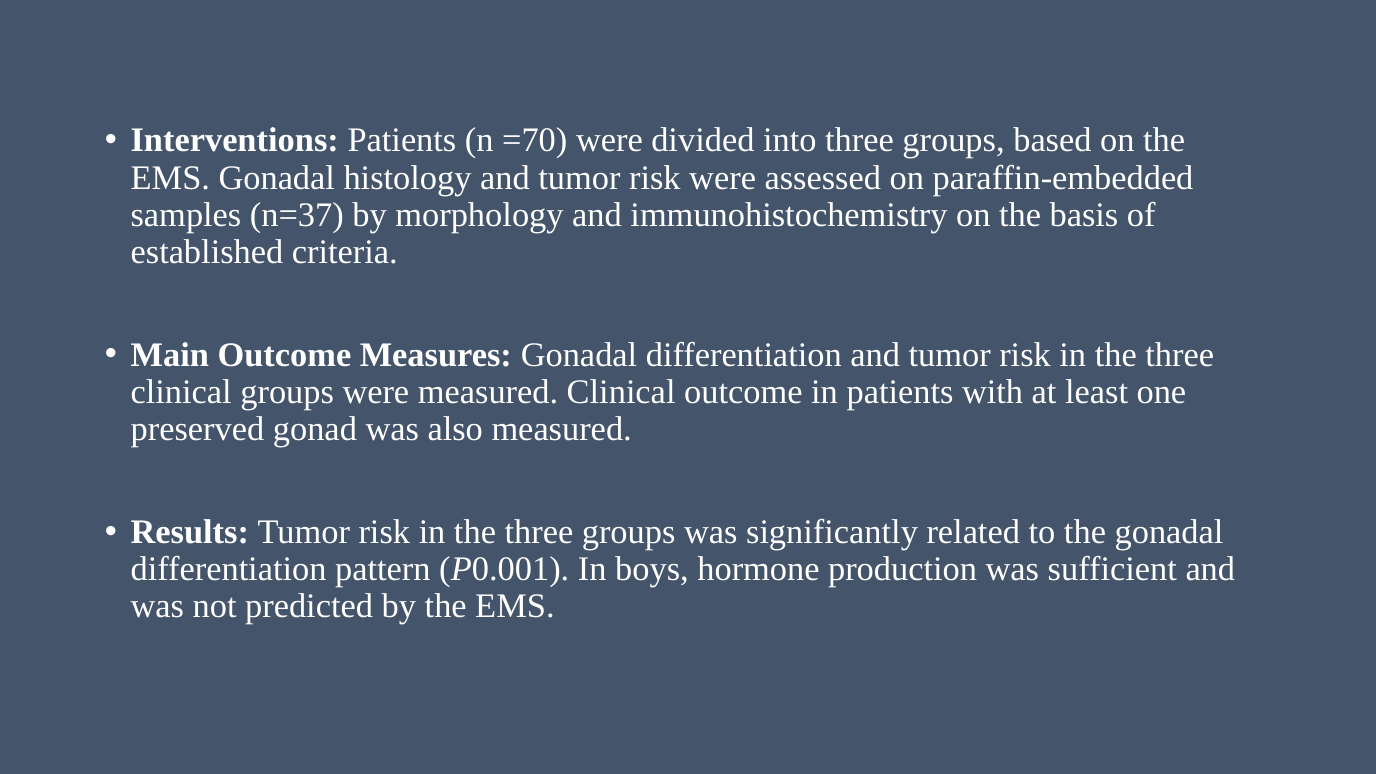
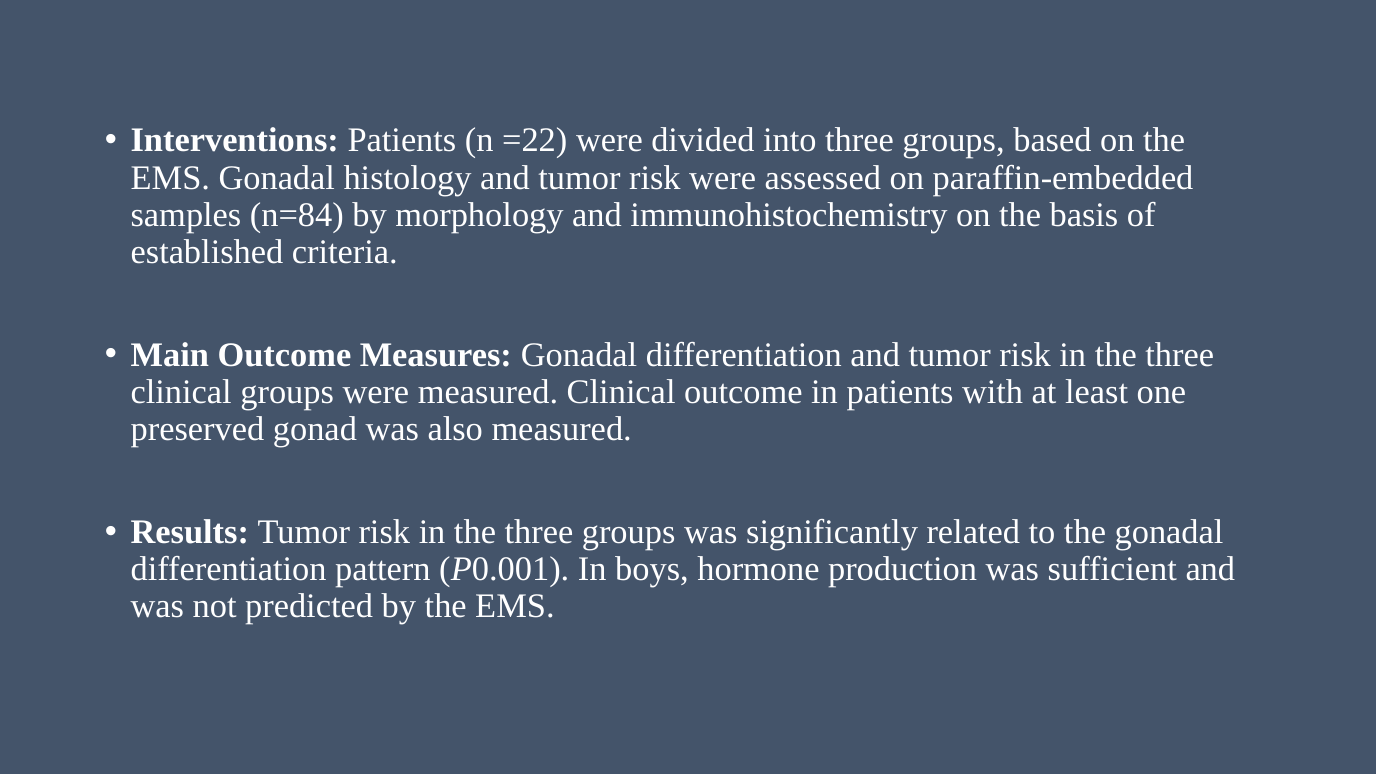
=70: =70 -> =22 (535, 141)
n=37: n=37 -> n=84 (297, 215)
